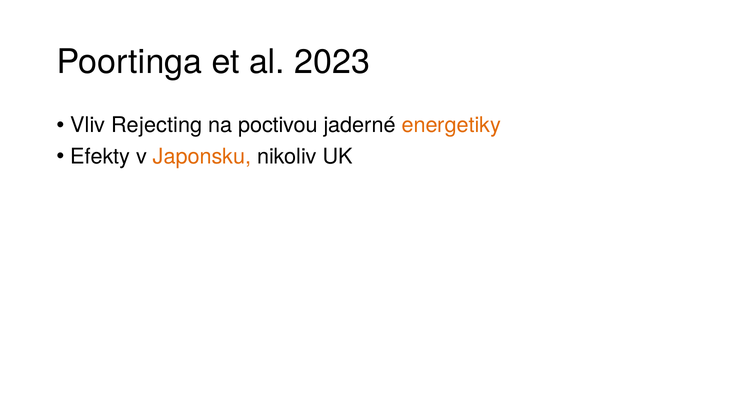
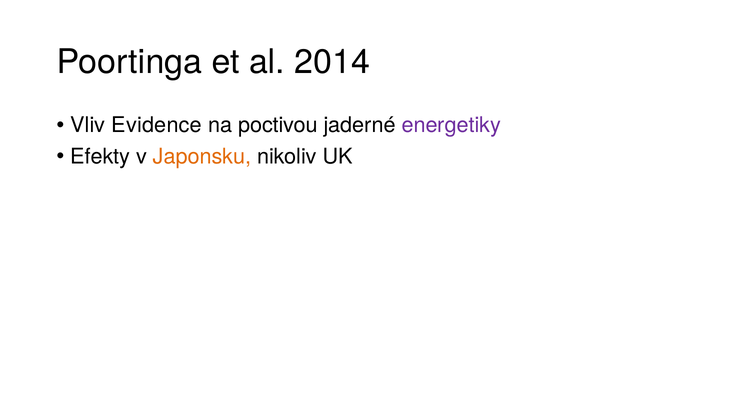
2023: 2023 -> 2014 (332, 62)
Rejecting: Rejecting -> Evidence (157, 125)
energetiky colour: orange -> purple (451, 125)
